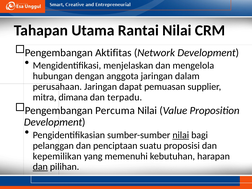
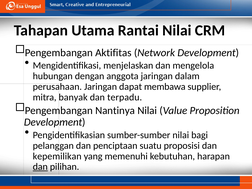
pemuasan: pemuasan -> membawa (165, 87)
dimana: dimana -> banyak (73, 97)
Percuma: Percuma -> Nantinya (115, 110)
nilai underline: present -> none (181, 135)
